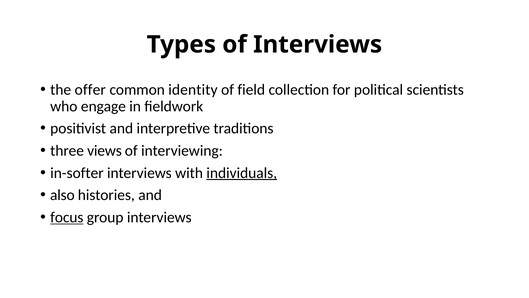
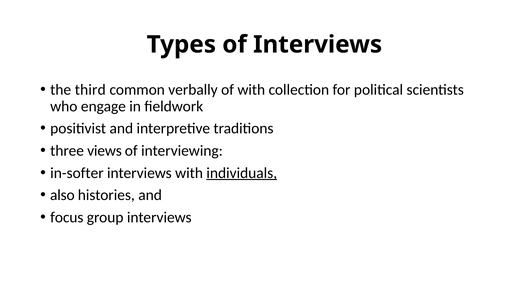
offer: offer -> third (90, 89)
identity: identity -> verbally (193, 89)
of field: field -> with (251, 89)
focus underline: present -> none (67, 217)
